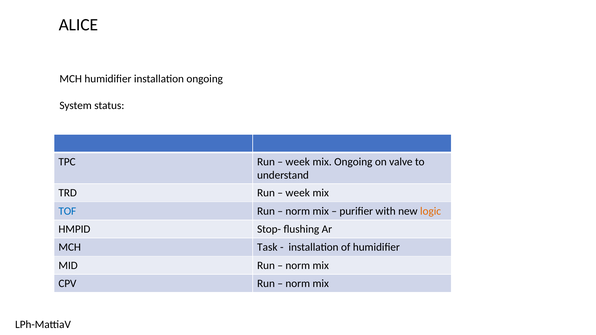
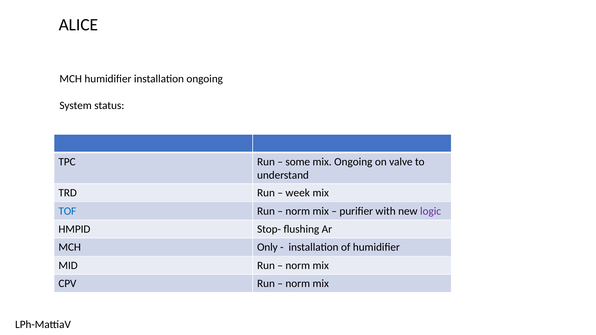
week: week -> some (298, 162)
logic colour: orange -> purple (431, 211)
Task: Task -> Only (267, 247)
